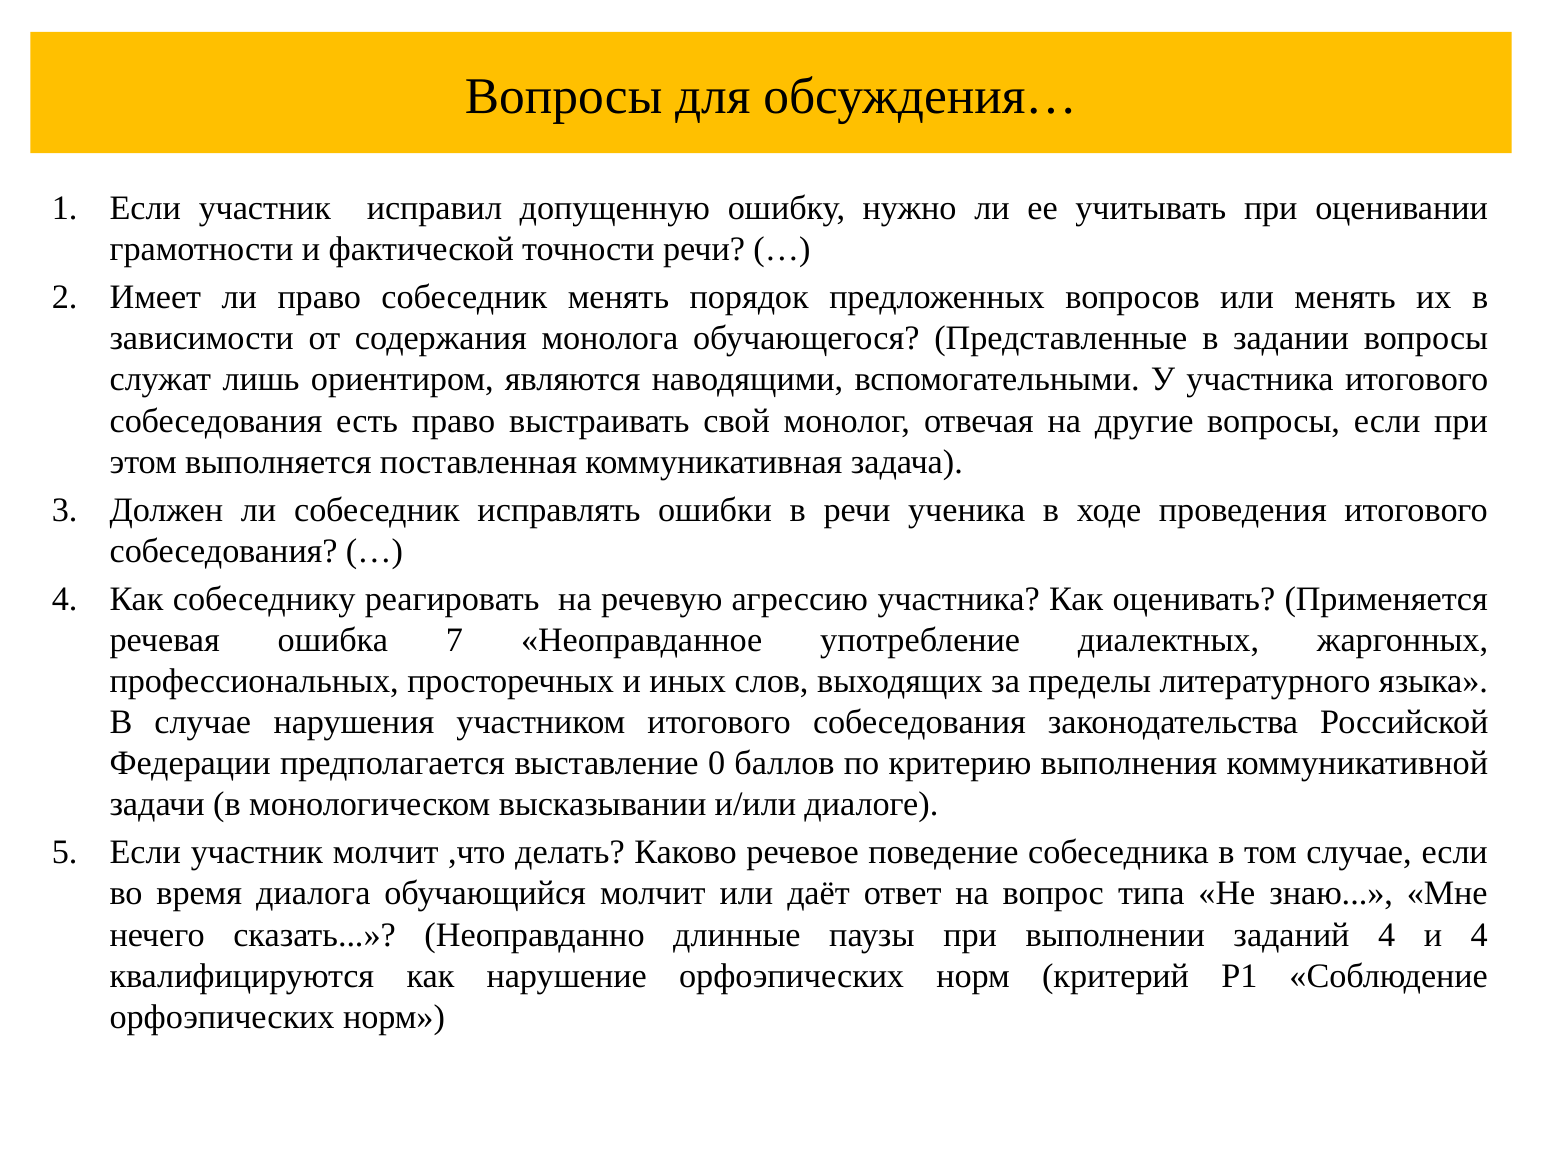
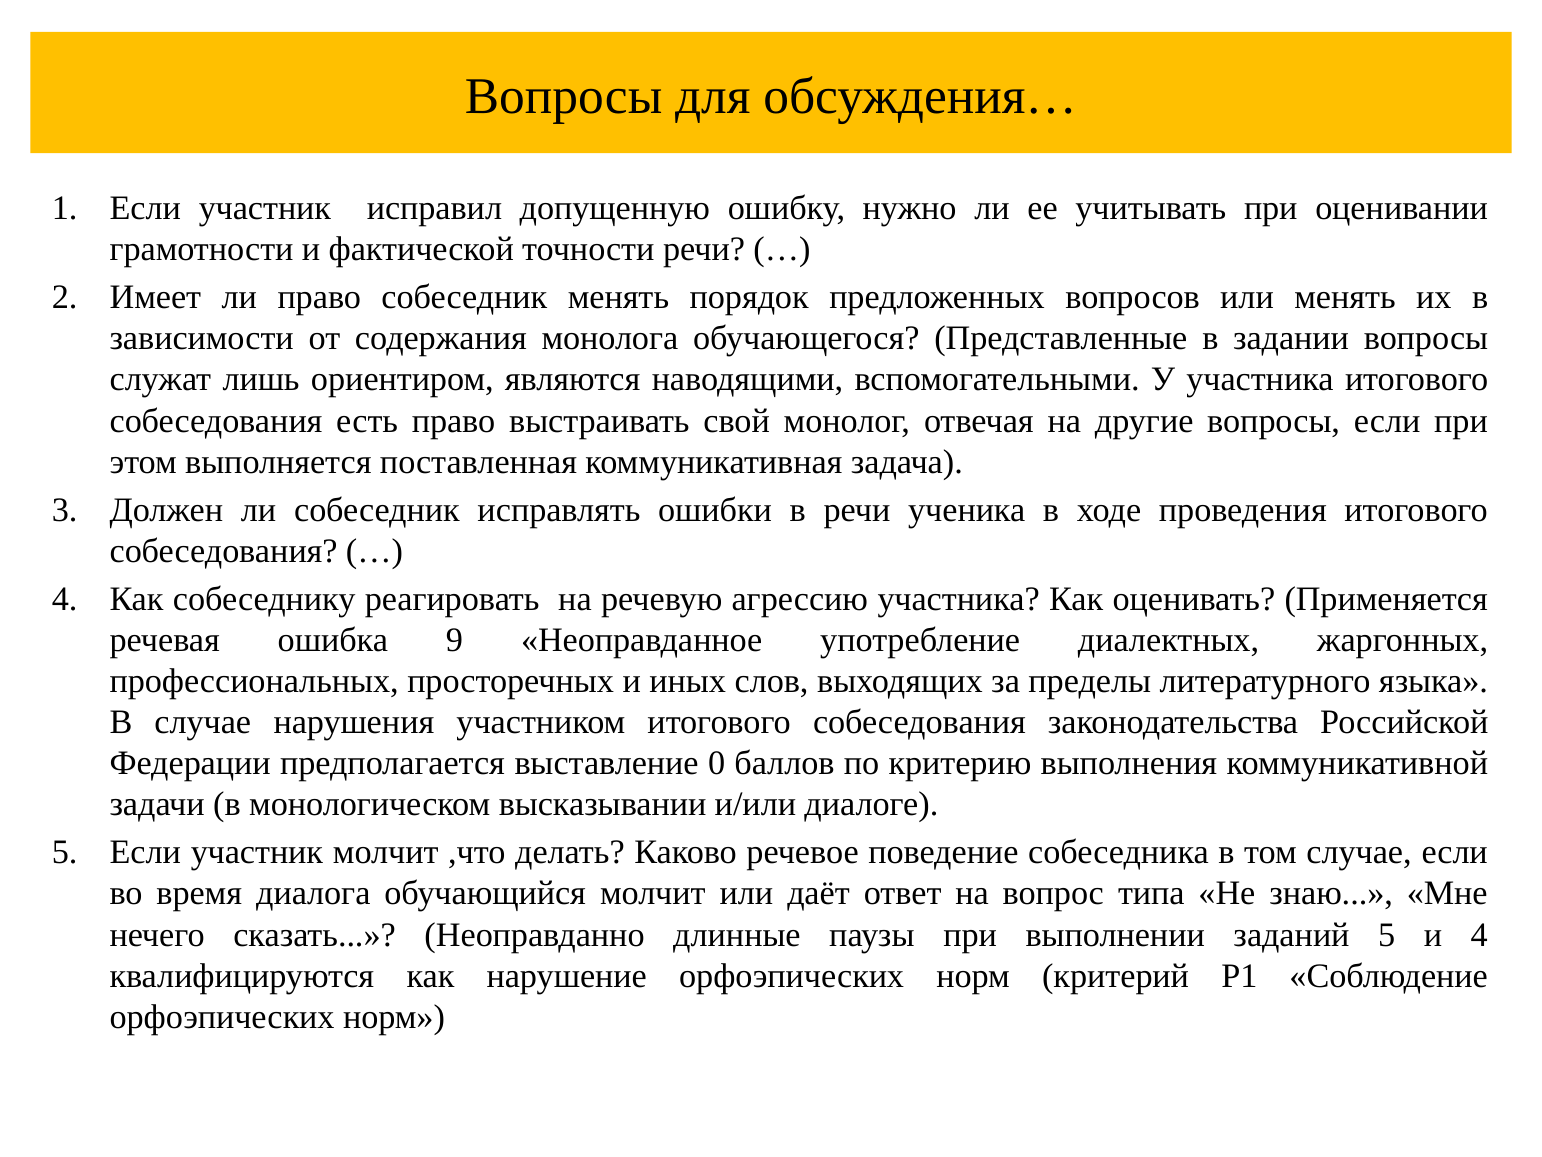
7: 7 -> 9 (455, 640)
заданий 4: 4 -> 5 (1387, 934)
